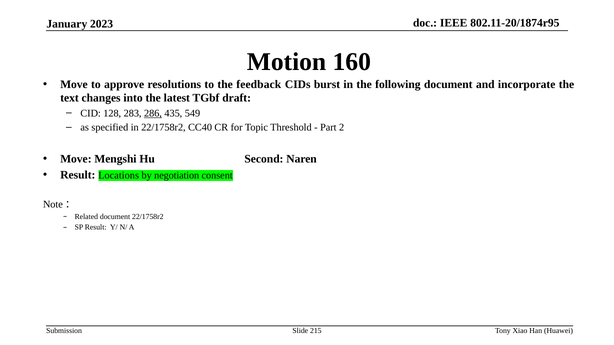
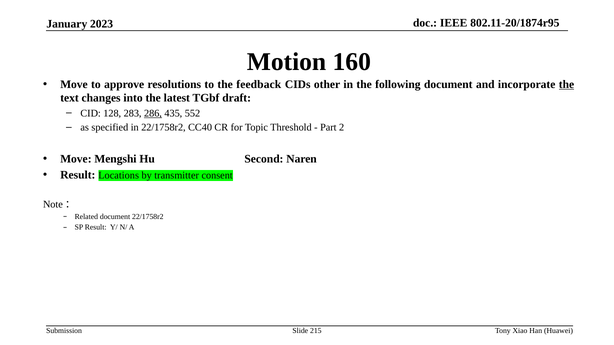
burst: burst -> other (327, 84)
the underline: none -> present (566, 84)
549: 549 -> 552 (192, 113)
negotiation: negotiation -> transmitter (177, 176)
